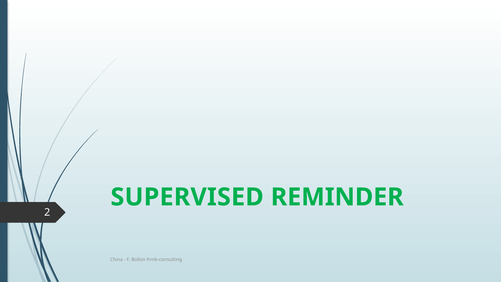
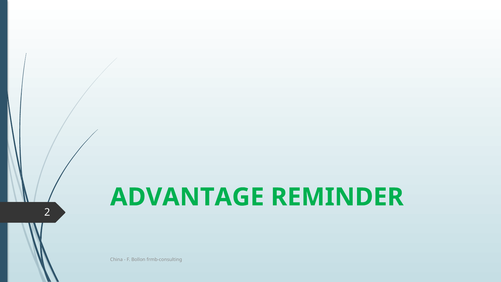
SUPERVISED: SUPERVISED -> ADVANTAGE (187, 197)
